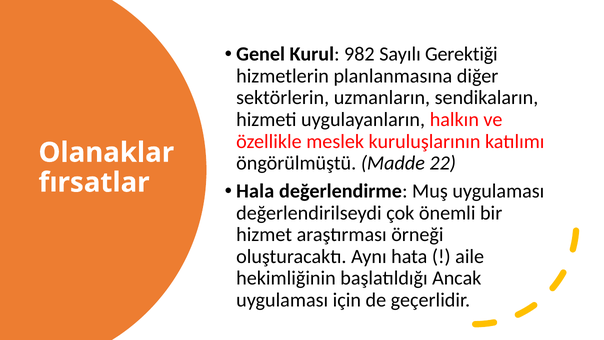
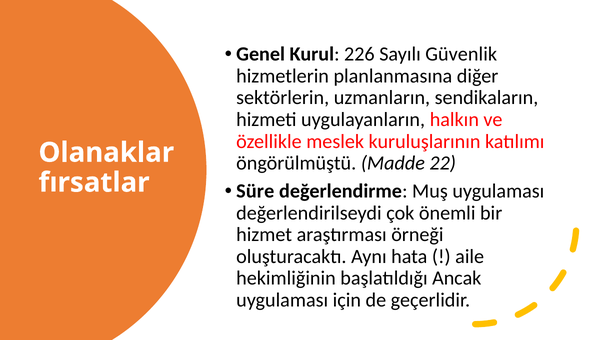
982: 982 -> 226 (359, 54)
Gerektiği: Gerektiği -> Güvenlik (461, 54)
Hala: Hala -> Süre (255, 191)
